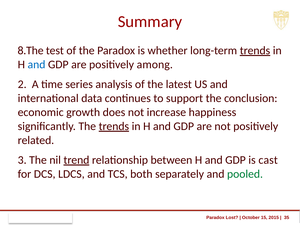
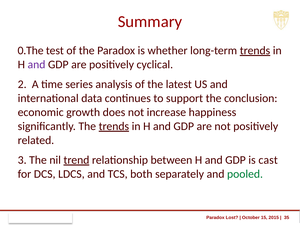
8.The: 8.The -> 0.The (31, 51)
and colour: blue -> purple (37, 65)
among: among -> cyclical (155, 65)
